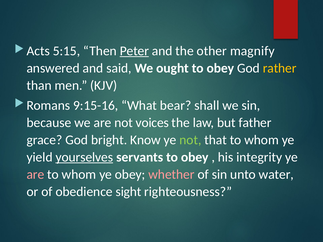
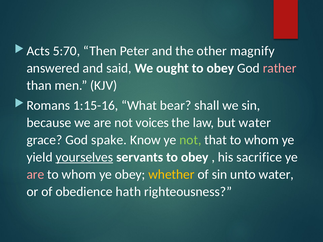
5:15: 5:15 -> 5:70 (66, 51)
Peter underline: present -> none (134, 51)
rather colour: yellow -> pink (280, 68)
9:15-16: 9:15-16 -> 1:15-16 (96, 105)
but father: father -> water (255, 123)
bright: bright -> spake (109, 140)
integrity: integrity -> sacrifice (259, 157)
whether colour: pink -> yellow (171, 175)
sight: sight -> hath (128, 192)
